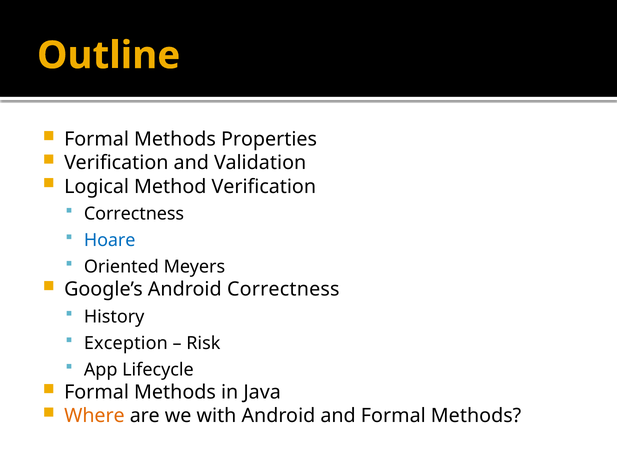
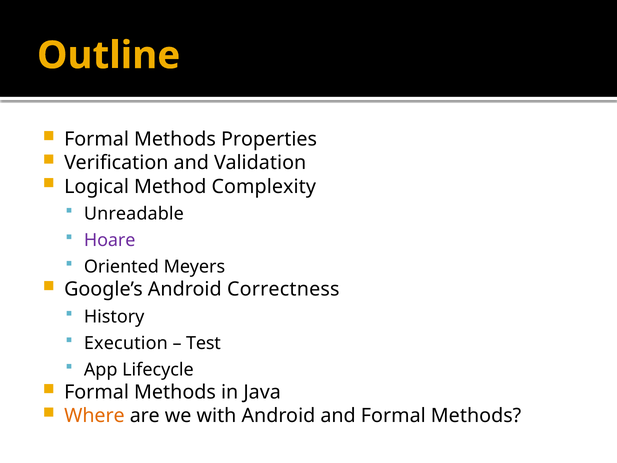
Method Verification: Verification -> Complexity (264, 186)
Correctness: Correctness -> Unreadable (134, 214)
Hoare colour: blue -> purple (110, 240)
Exception: Exception -> Execution (126, 343)
Risk: Risk -> Test (203, 343)
